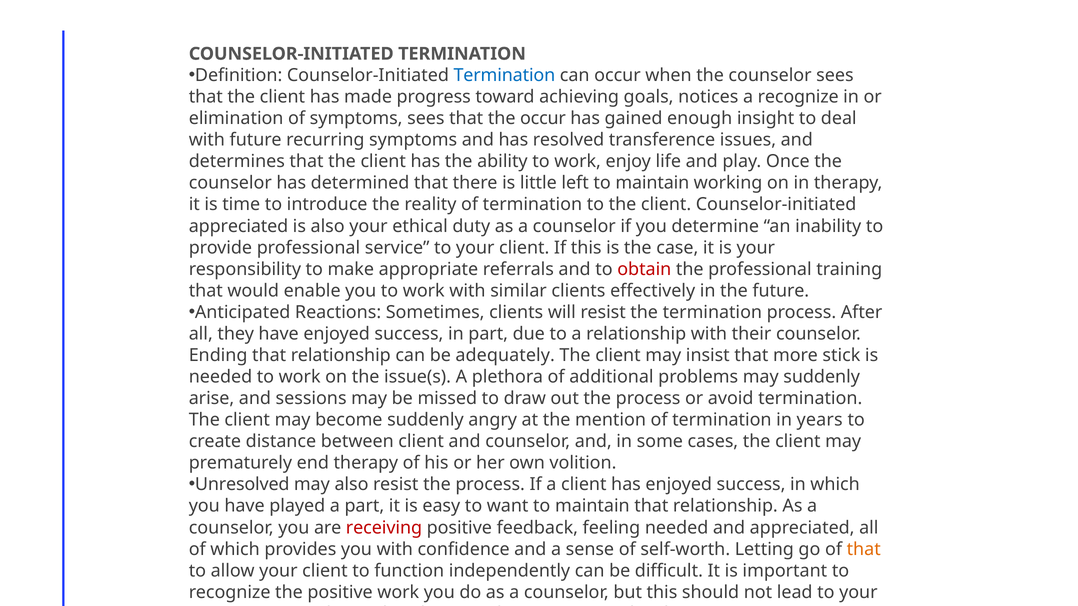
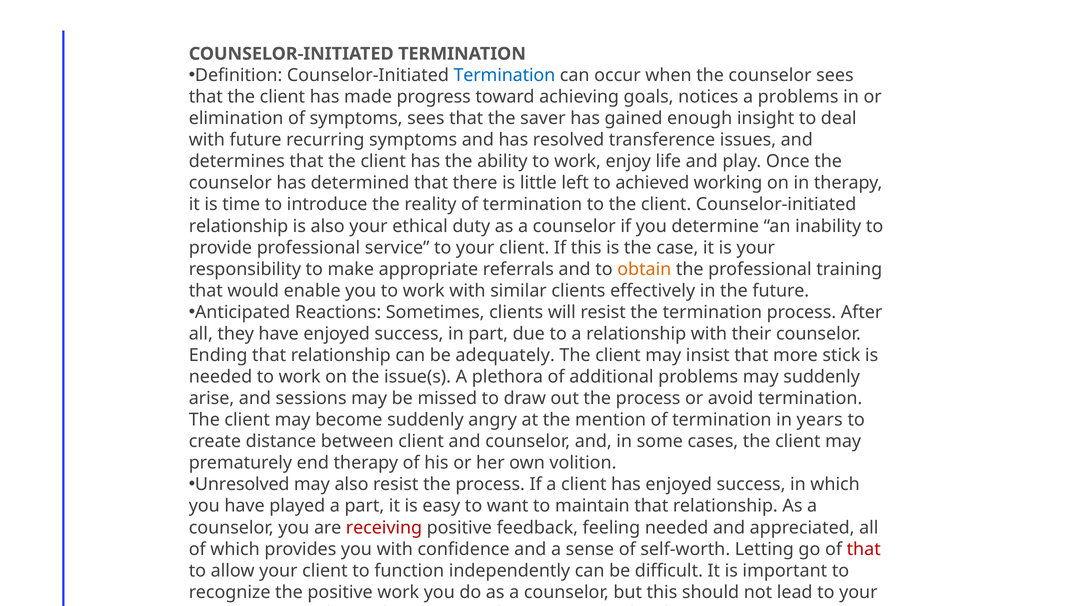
a recognize: recognize -> problems (798, 97)
the occur: occur -> saver (543, 119)
left to maintain: maintain -> achieved (652, 183)
appreciated: appreciated -> relationship (239, 226)
obtain colour: red -> orange (644, 269)
that colour: orange -> red (864, 549)
